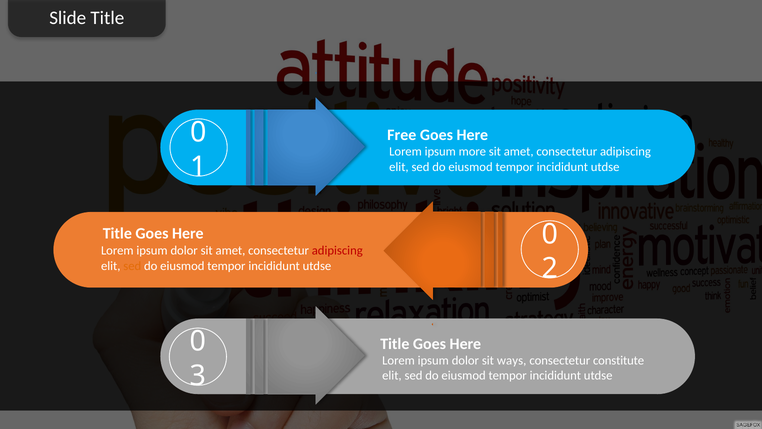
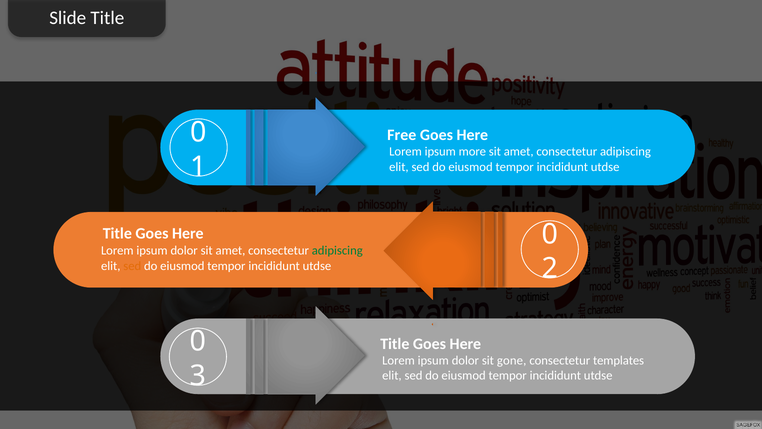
adipiscing colour: red -> green (337, 251)
ways: ways -> gone (512, 360)
constitute: constitute -> templates (619, 360)
